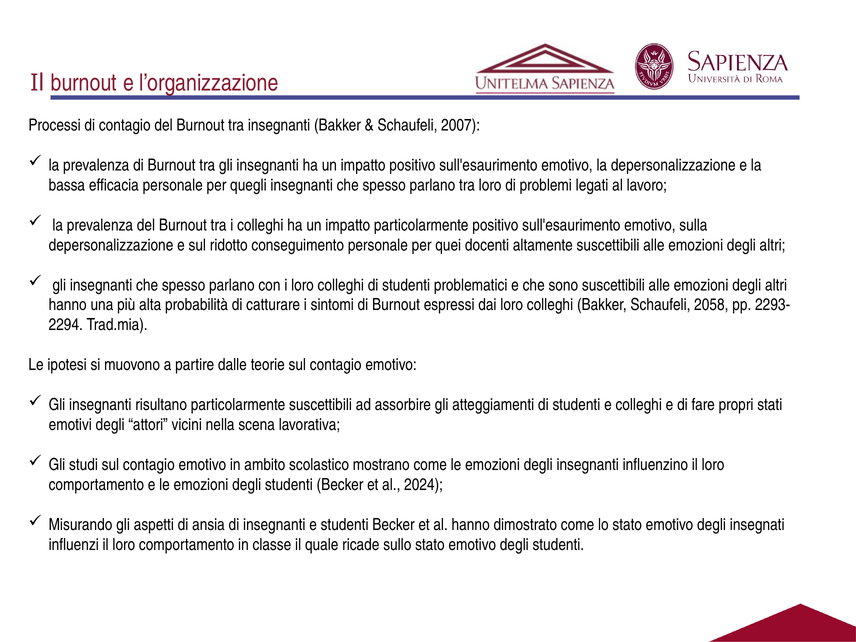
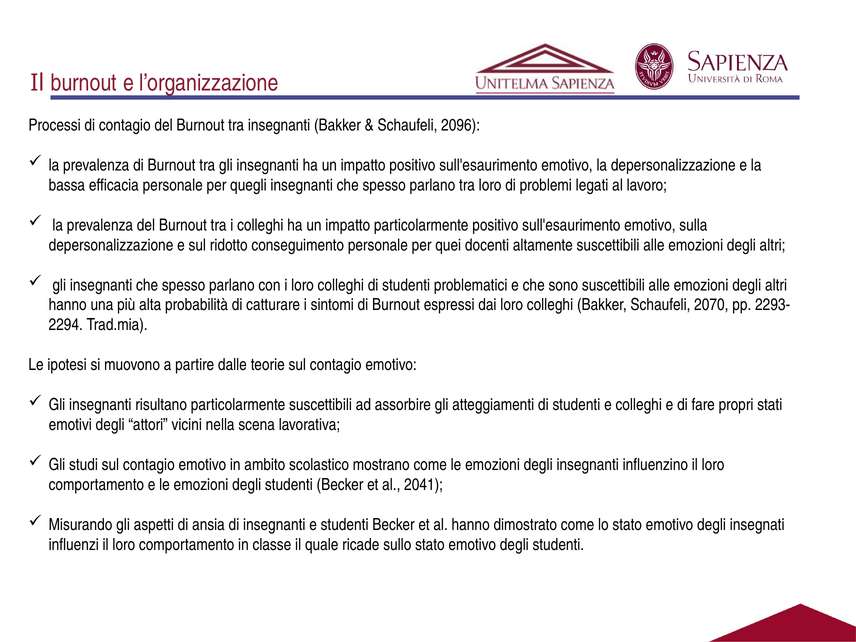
2007: 2007 -> 2096 (461, 125)
2058: 2058 -> 2070 (711, 305)
2024: 2024 -> 2041 (424, 485)
